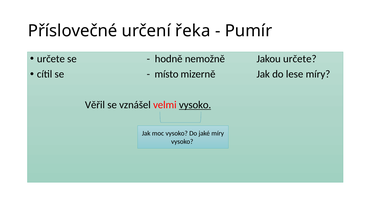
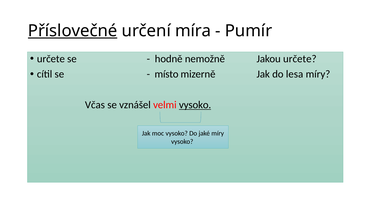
Příslovečné underline: none -> present (73, 31)
řeka: řeka -> míra (193, 31)
lese: lese -> lesa (295, 74)
Věřil: Věřil -> Včas (95, 105)
